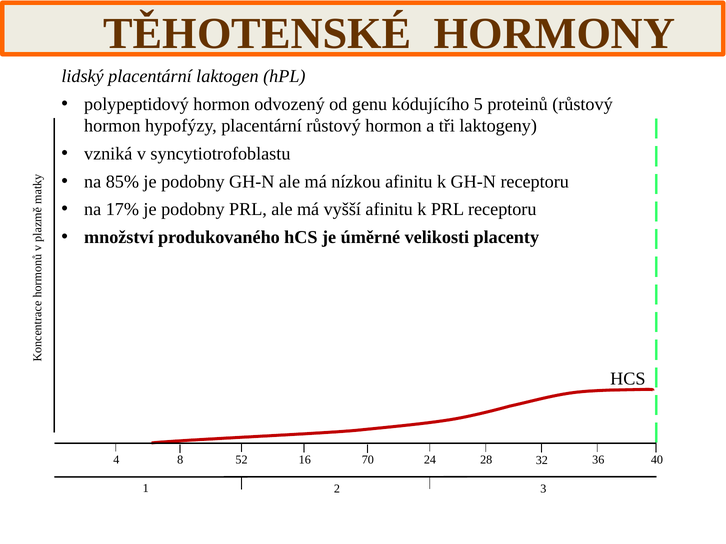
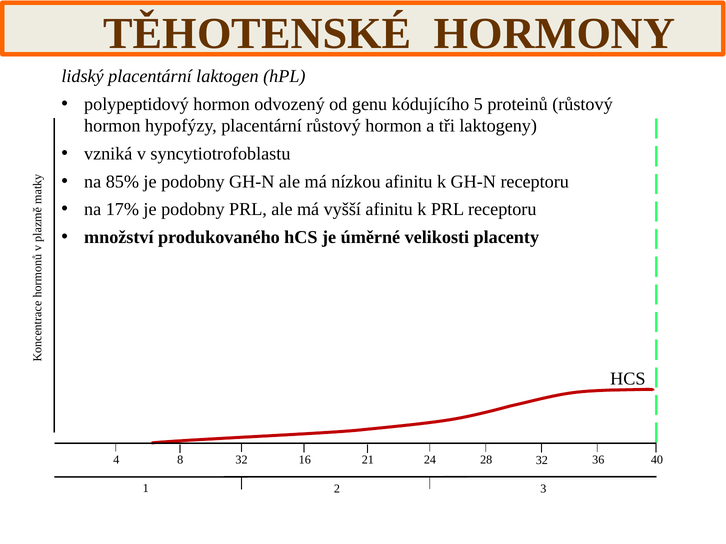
8 52: 52 -> 32 (242, 460)
70: 70 -> 21 (368, 460)
